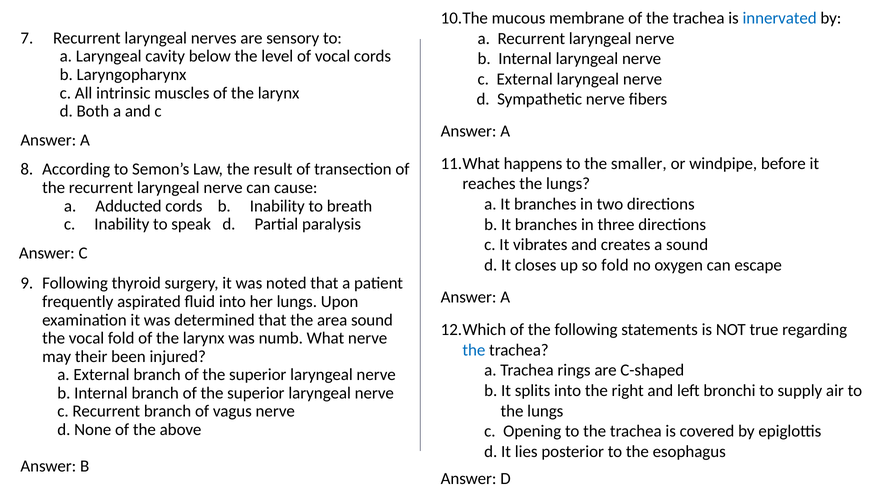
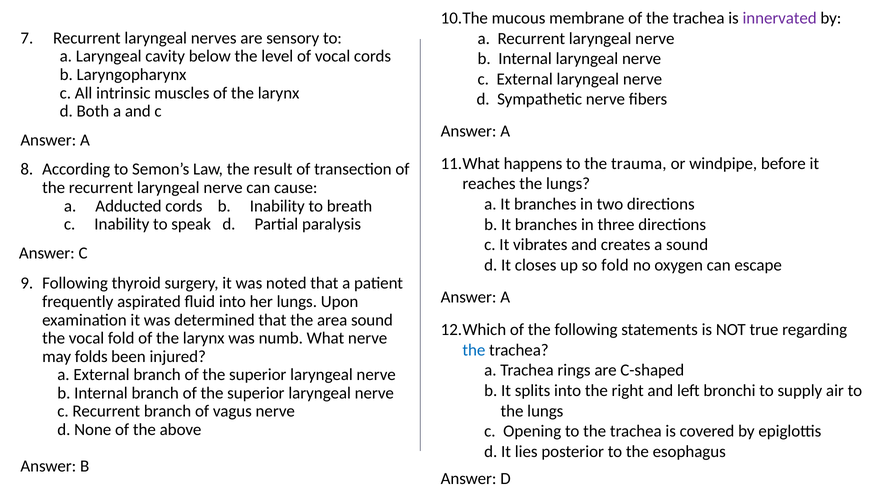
innervated colour: blue -> purple (780, 18)
smaller: smaller -> trauma (639, 163)
their: their -> folds (91, 356)
